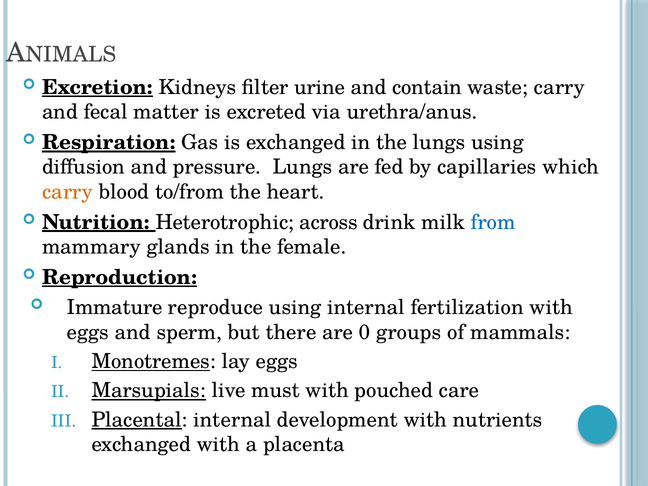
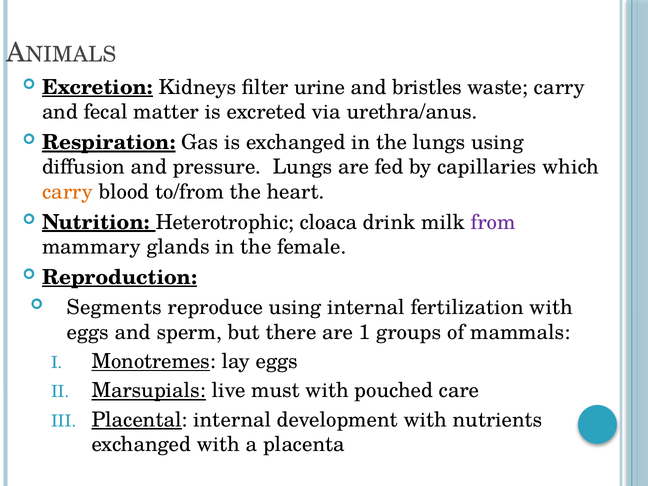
contain: contain -> bristles (427, 87)
across: across -> cloaca (329, 222)
from colour: blue -> purple (493, 222)
Immature: Immature -> Segments (114, 307)
0: 0 -> 1 (365, 332)
